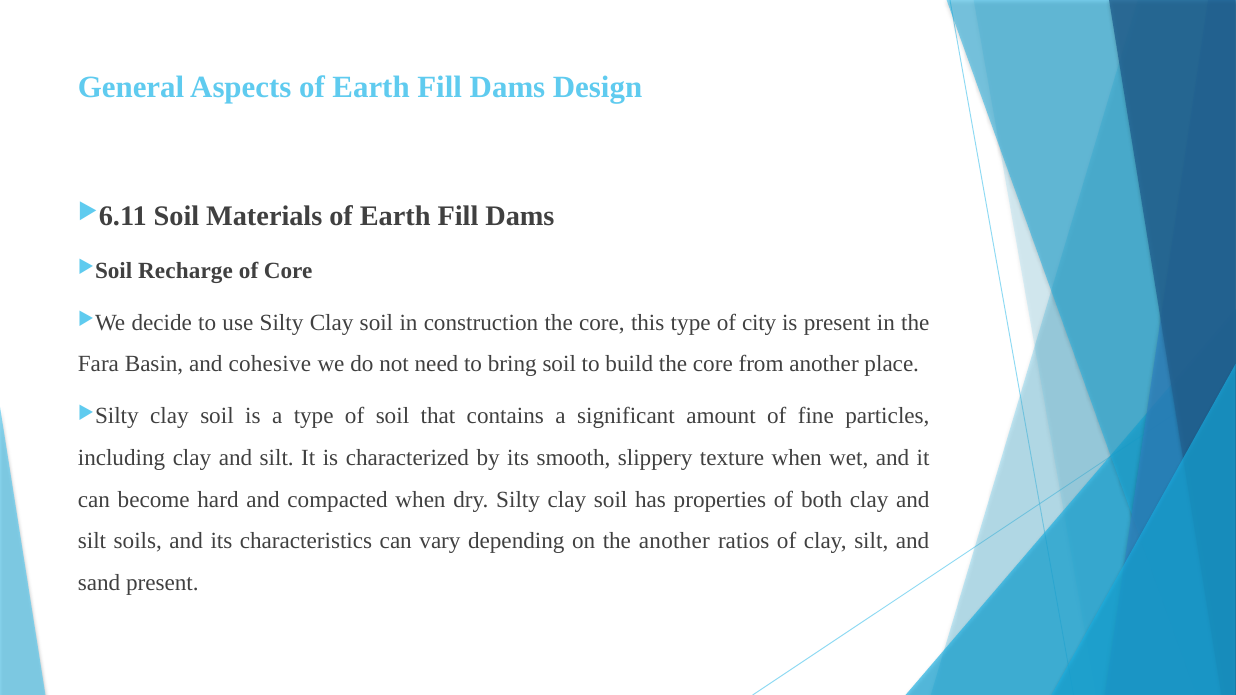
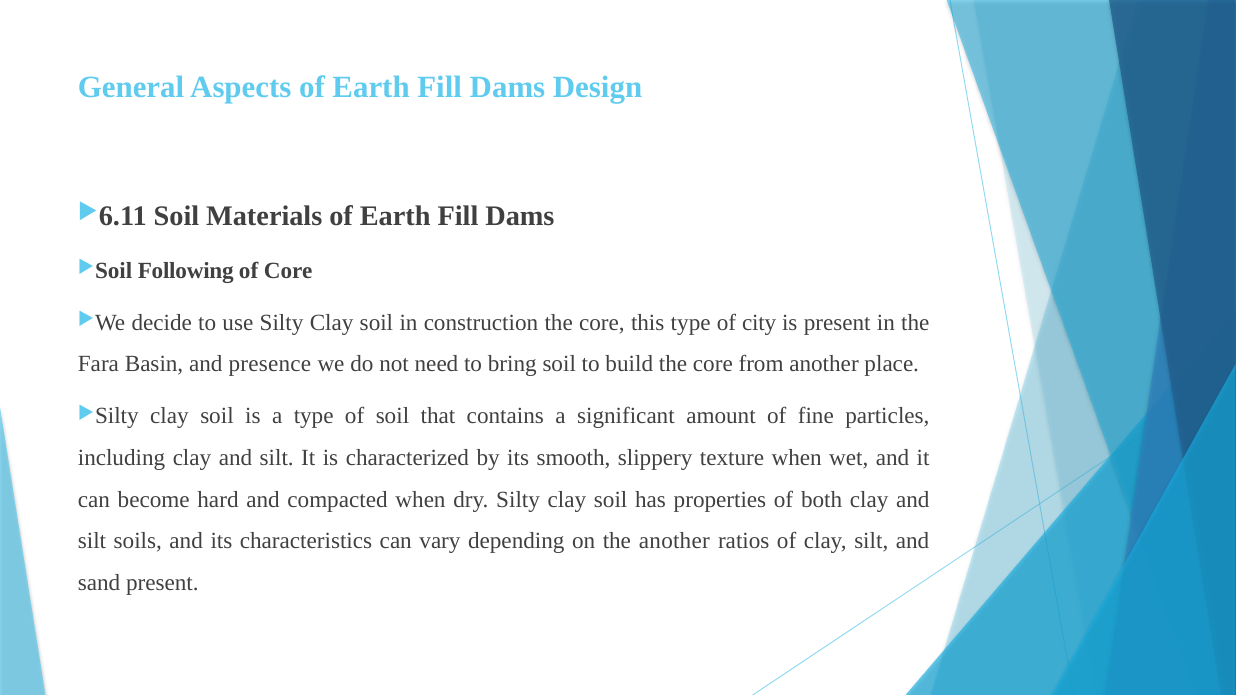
Recharge: Recharge -> Following (186, 271)
cohesive: cohesive -> presence (270, 364)
